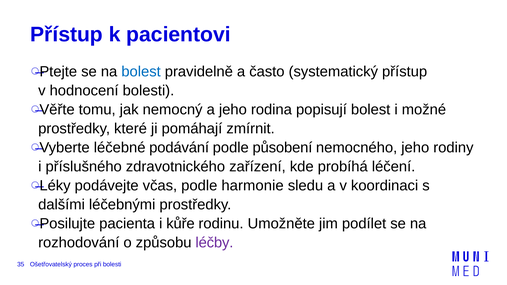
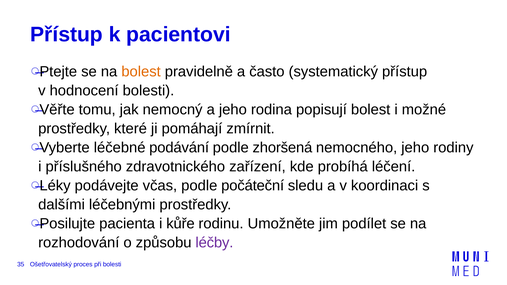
bolest colour: blue -> orange (141, 72)
působení: působení -> zhoršená (282, 148)
harmonie: harmonie -> počáteční (253, 186)
